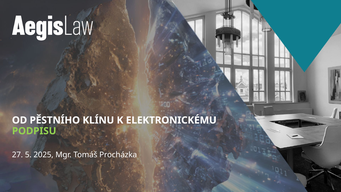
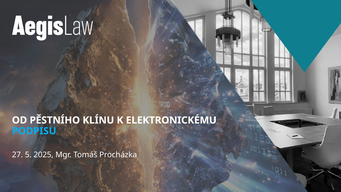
PODPISU colour: light green -> light blue (34, 131)
